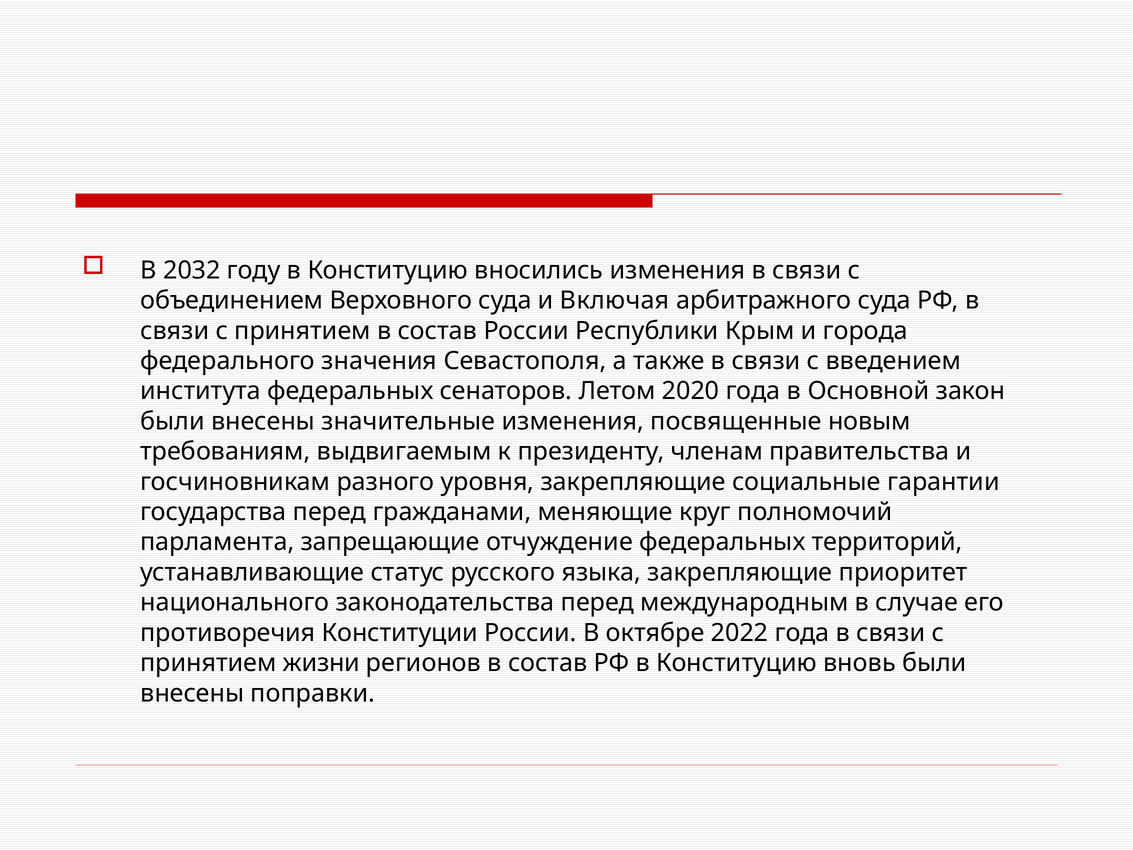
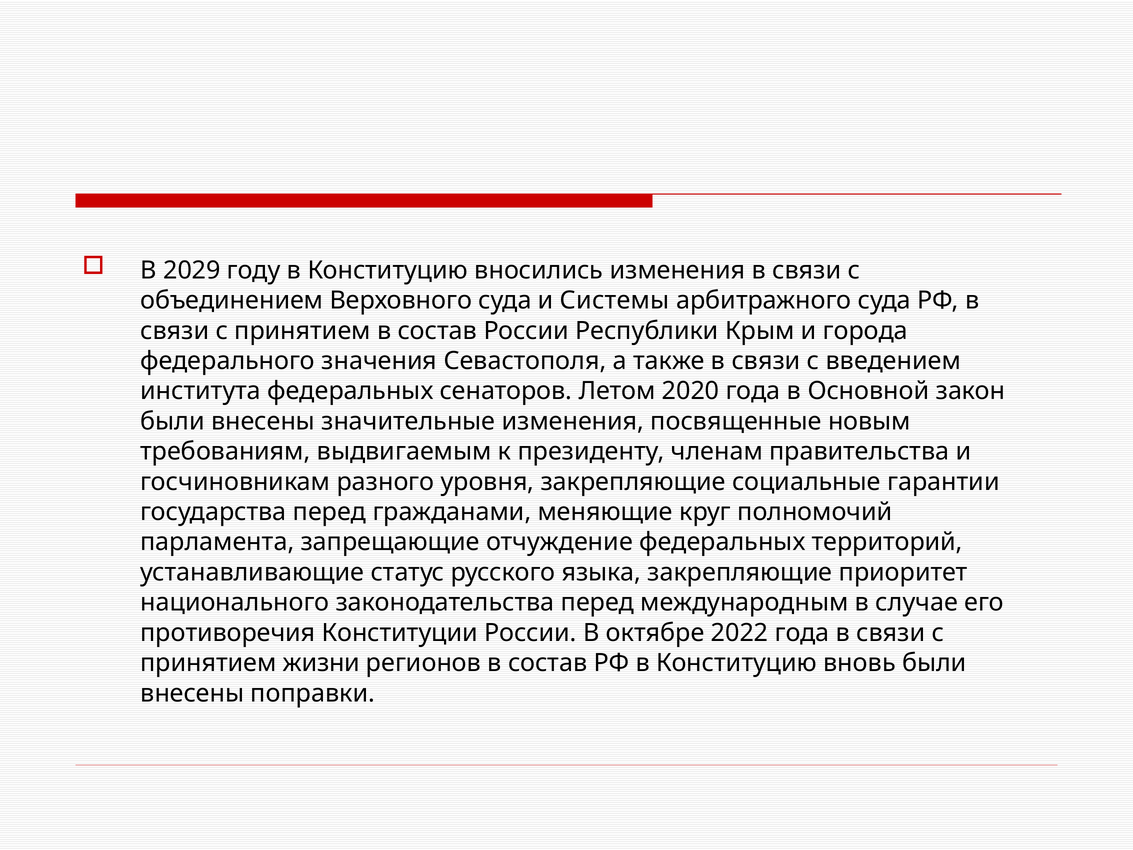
2032: 2032 -> 2029 (192, 270)
Включая: Включая -> Системы (615, 300)
